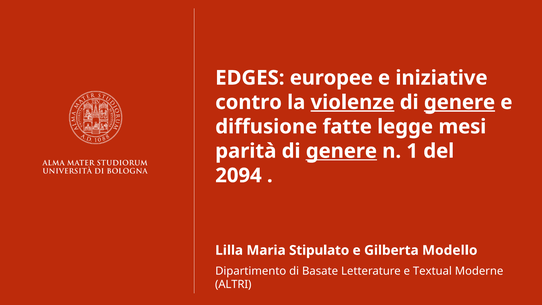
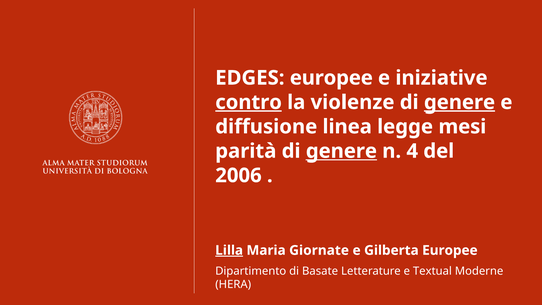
contro underline: none -> present (249, 102)
violenze underline: present -> none (353, 102)
fatte: fatte -> linea (347, 127)
1: 1 -> 4 (412, 151)
2094: 2094 -> 2006 (238, 175)
Lilla underline: none -> present (229, 250)
Stipulato: Stipulato -> Giornate (319, 250)
Gilberta Modello: Modello -> Europee (450, 250)
ALTRI: ALTRI -> HERA (233, 284)
